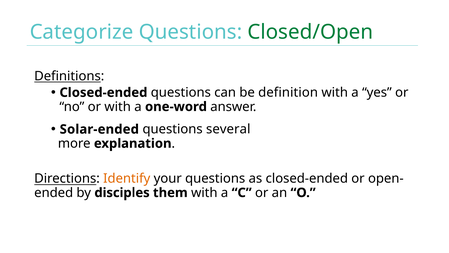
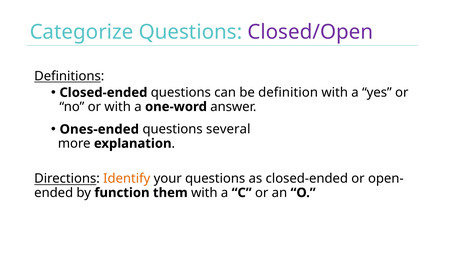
Closed/Open colour: green -> purple (310, 32)
Solar-ended: Solar-ended -> Ones-ended (99, 129)
disciples: disciples -> function (122, 192)
